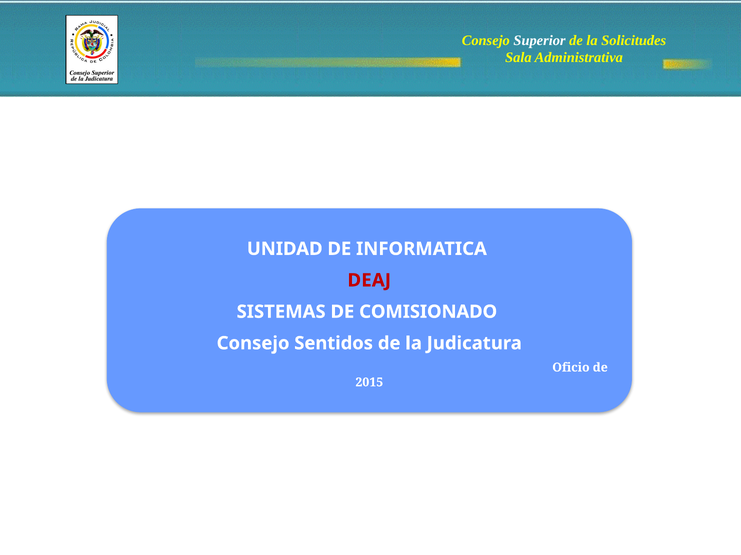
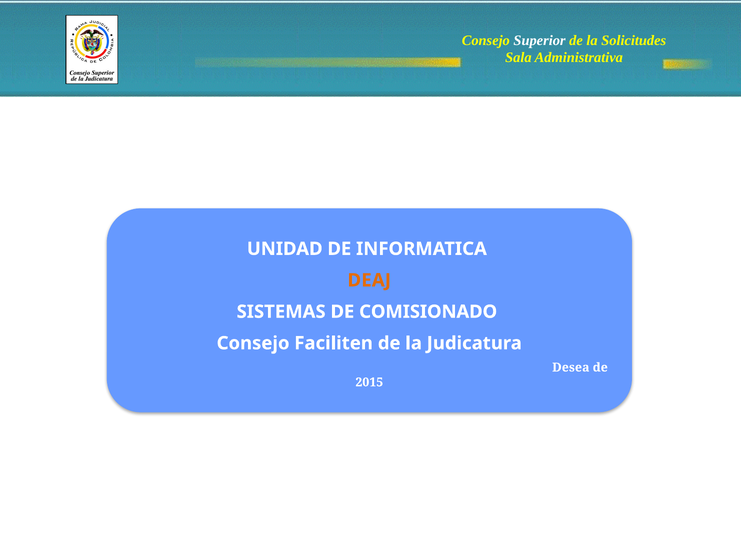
DEAJ colour: red -> orange (369, 281)
Sentidos: Sentidos -> Faciliten (334, 344)
Oficio: Oficio -> Desea (571, 368)
